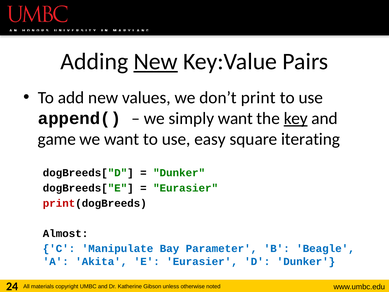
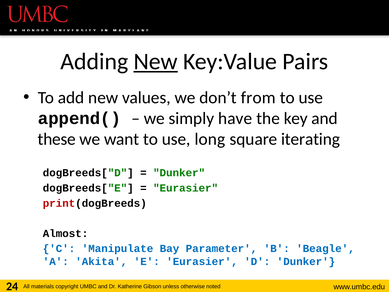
print: print -> from (258, 98)
simply want: want -> have (235, 118)
key underline: present -> none (296, 118)
game: game -> these (57, 139)
easy: easy -> long (210, 139)
